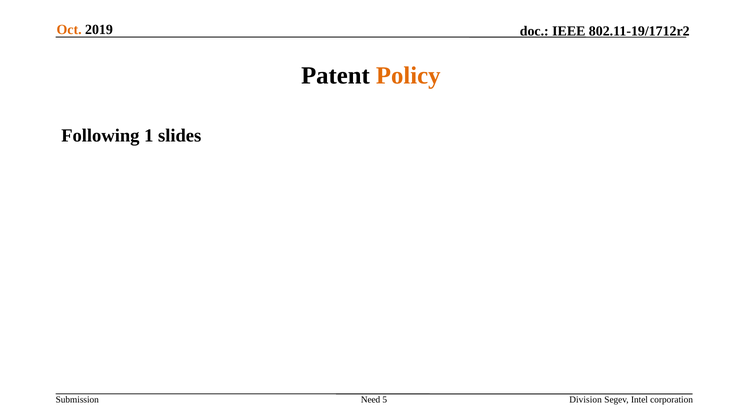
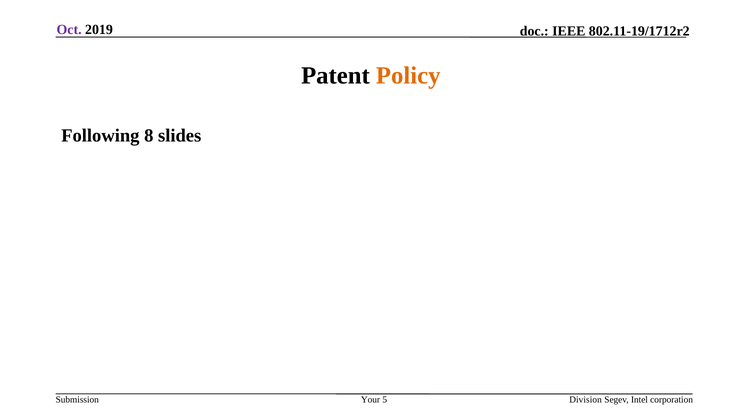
Oct colour: orange -> purple (69, 29)
1: 1 -> 8 (149, 136)
Need: Need -> Your (371, 400)
